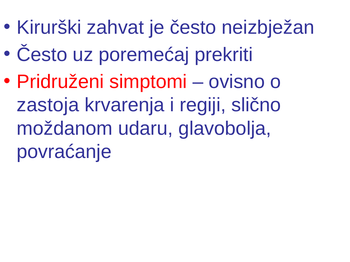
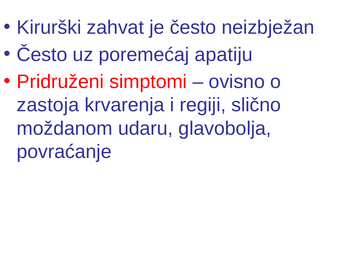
prekriti: prekriti -> apatiju (224, 55)
